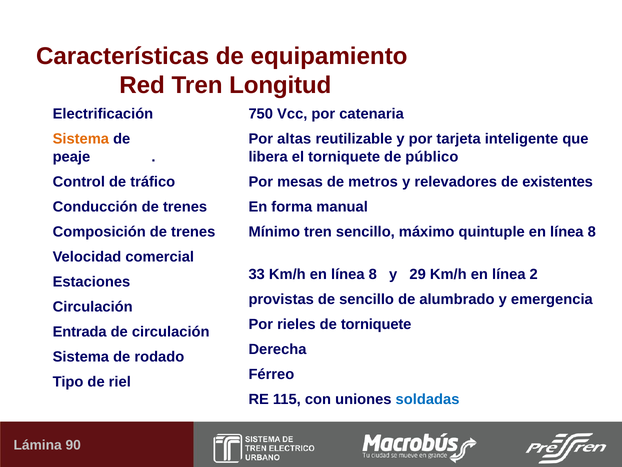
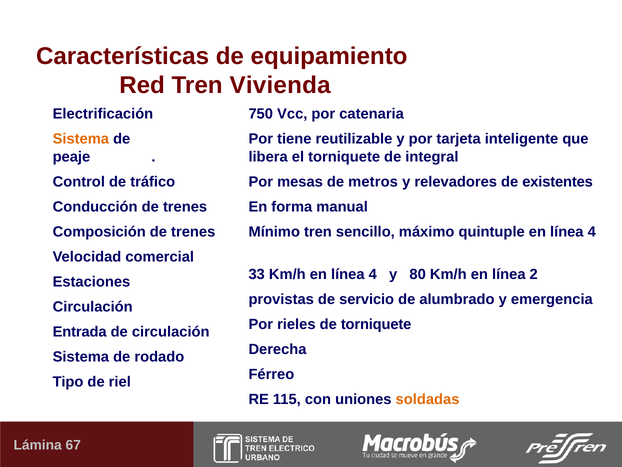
Longitud: Longitud -> Vivienda (280, 85)
altas: altas -> tiene (294, 139)
público: público -> integral (432, 156)
quintuple en línea 8: 8 -> 4 (592, 231)
Km/h en línea 8: 8 -> 4 (373, 274)
29: 29 -> 80 (418, 274)
de sencillo: sencillo -> servicio (367, 299)
soldadas colour: blue -> orange (428, 399)
90: 90 -> 67 (73, 445)
